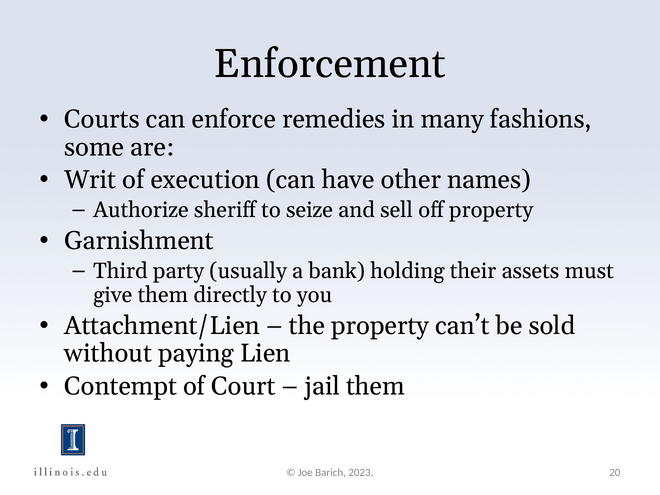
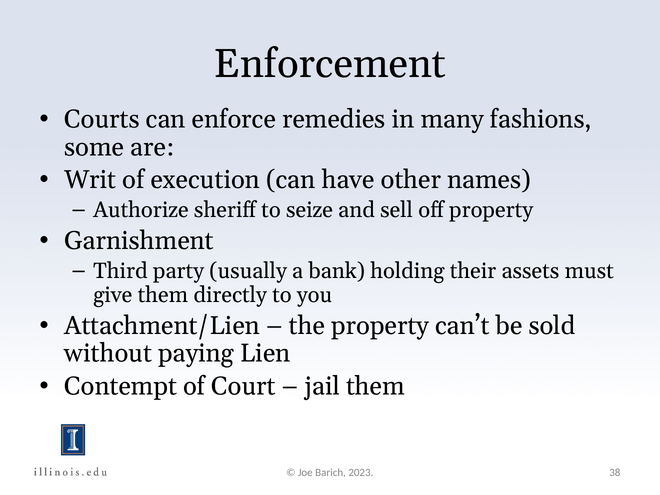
20: 20 -> 38 (615, 473)
